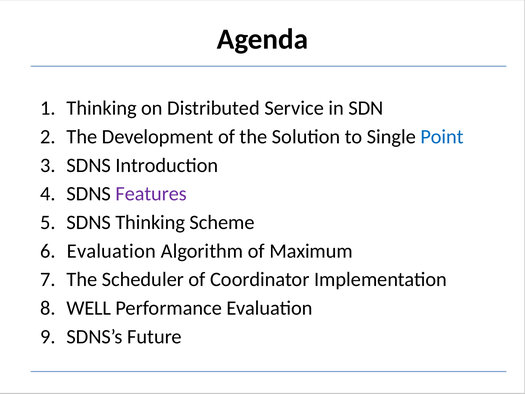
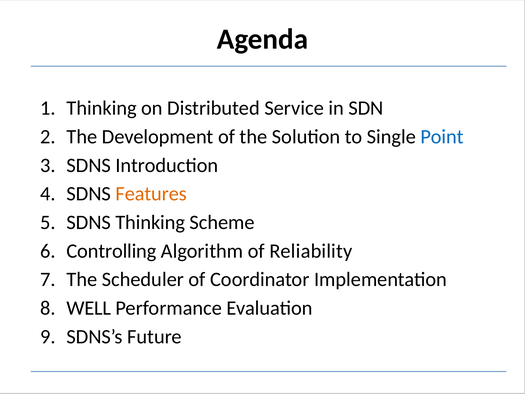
Features colour: purple -> orange (151, 194)
Evaluation: Evaluation -> Controlling (111, 251)
Maximum: Maximum -> Reliability (311, 251)
